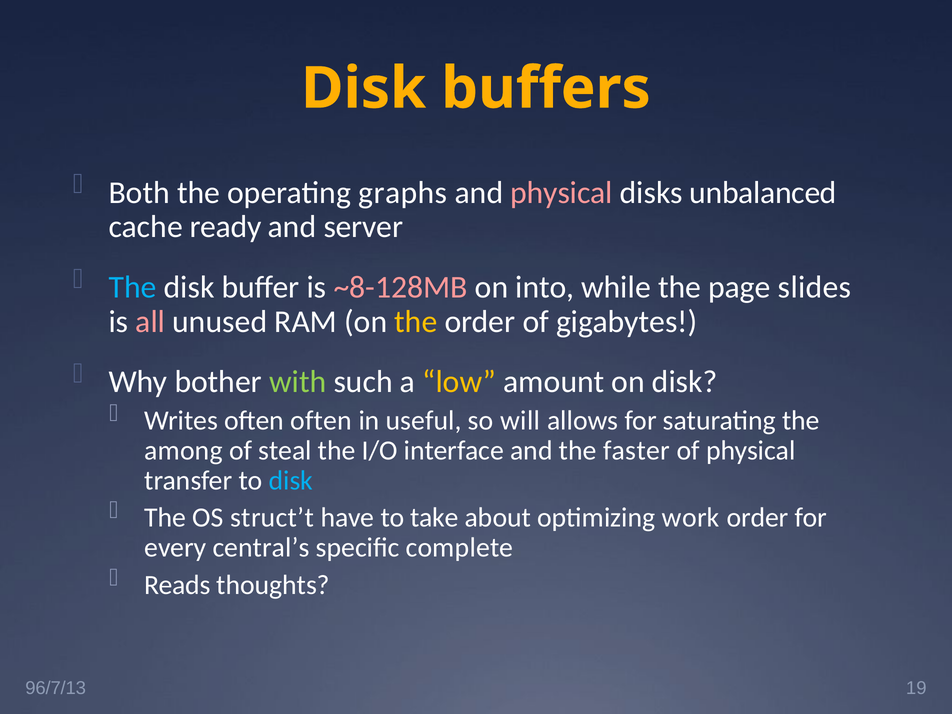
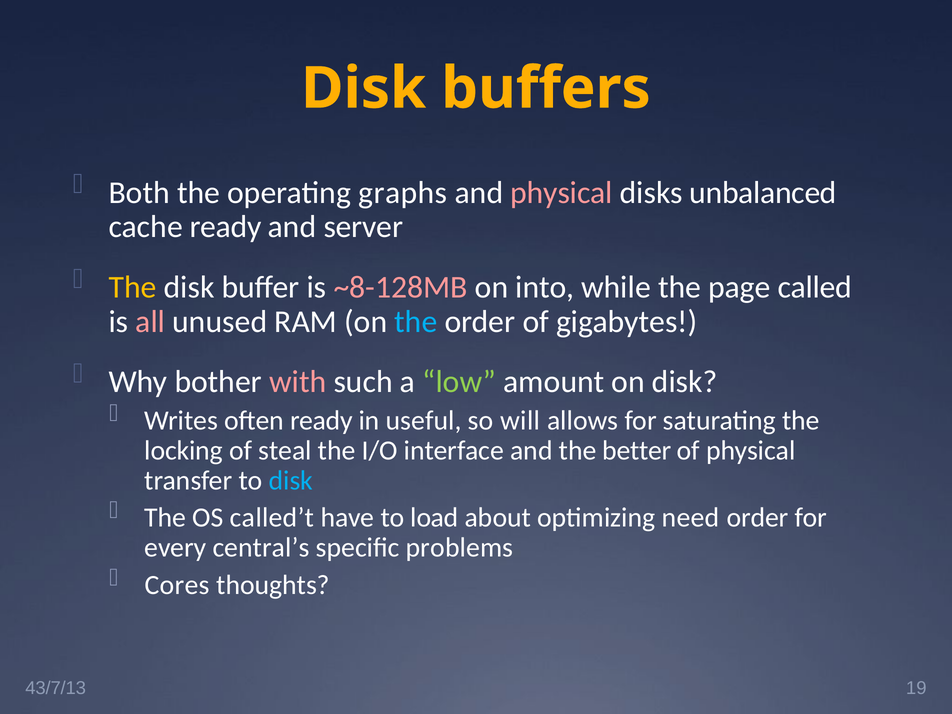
The colour: light blue -> yellow (133, 287)
slides: slides -> called (815, 287)
the colour: yellow -> light blue (416, 322)
with colour: light green -> pink (298, 382)
low colour: yellow -> light green (459, 382)
often often: often -> ready (321, 421)
among: among -> locking (184, 451)
faster: faster -> better (637, 451)
struct’t: struct’t -> called’t (272, 518)
take: take -> load (434, 518)
work: work -> need (691, 518)
complete: complete -> problems (460, 548)
Reads: Reads -> Cores (177, 585)
96/7/13: 96/7/13 -> 43/7/13 (56, 688)
